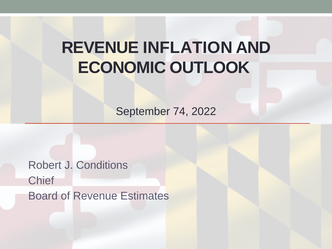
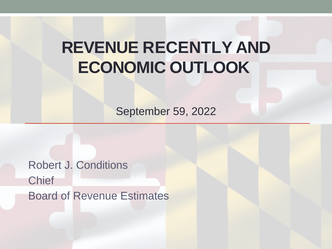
INFLATION: INFLATION -> RECENTLY (188, 48)
74: 74 -> 59 (181, 111)
